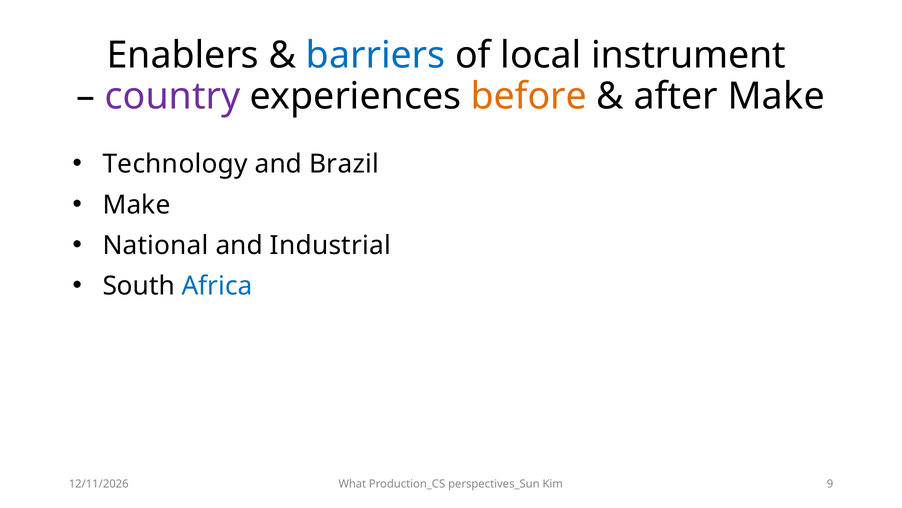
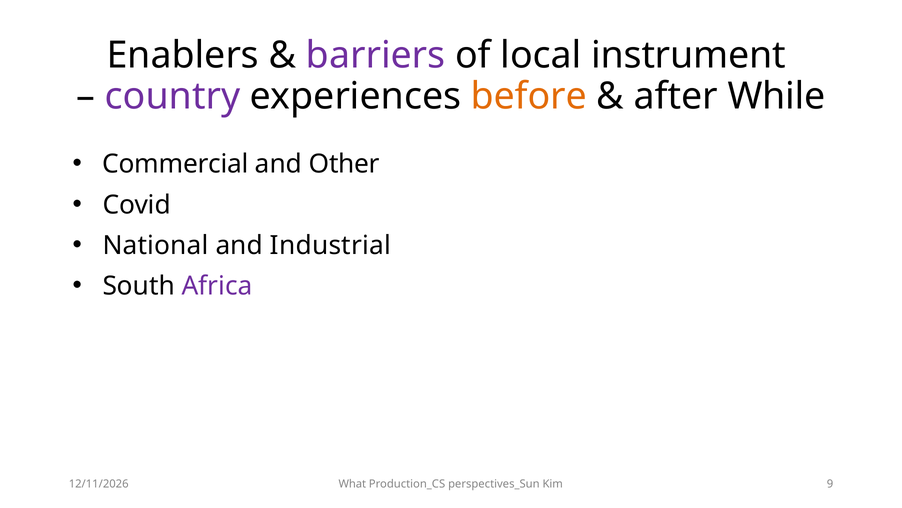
barriers colour: blue -> purple (376, 55)
after Make: Make -> While (776, 96)
Technology: Technology -> Commercial (175, 164)
Brazil: Brazil -> Other (344, 164)
Make: Make -> Covid (137, 205)
Africa colour: blue -> purple (217, 286)
